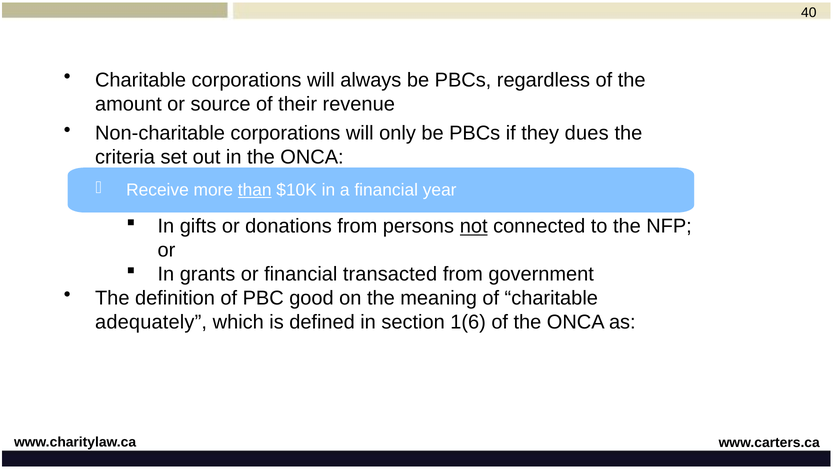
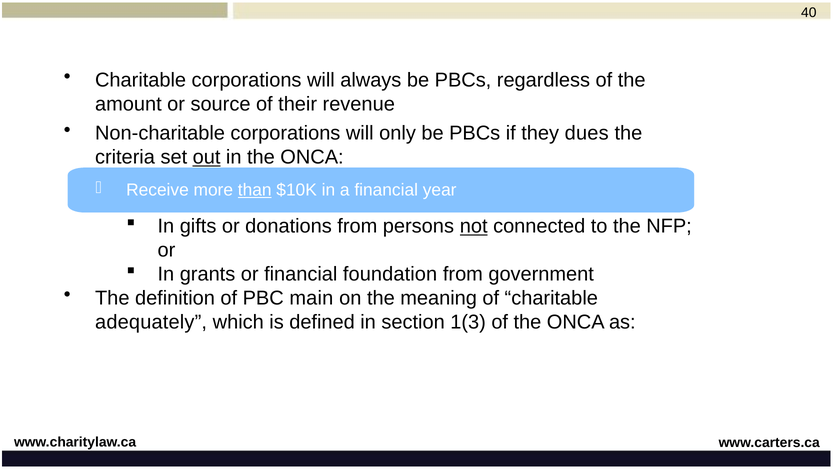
out underline: none -> present (207, 157)
transacted: transacted -> foundation (390, 274)
good: good -> main (311, 298)
1(6: 1(6 -> 1(3 (468, 322)
